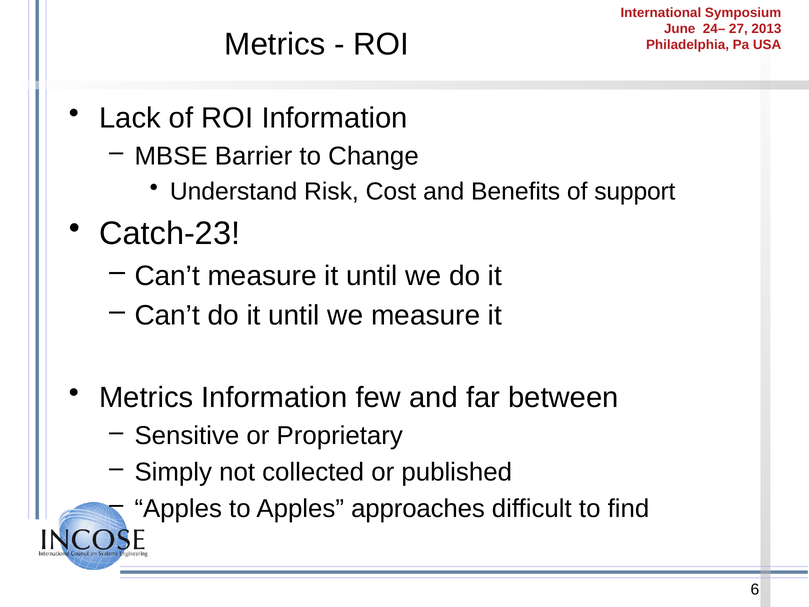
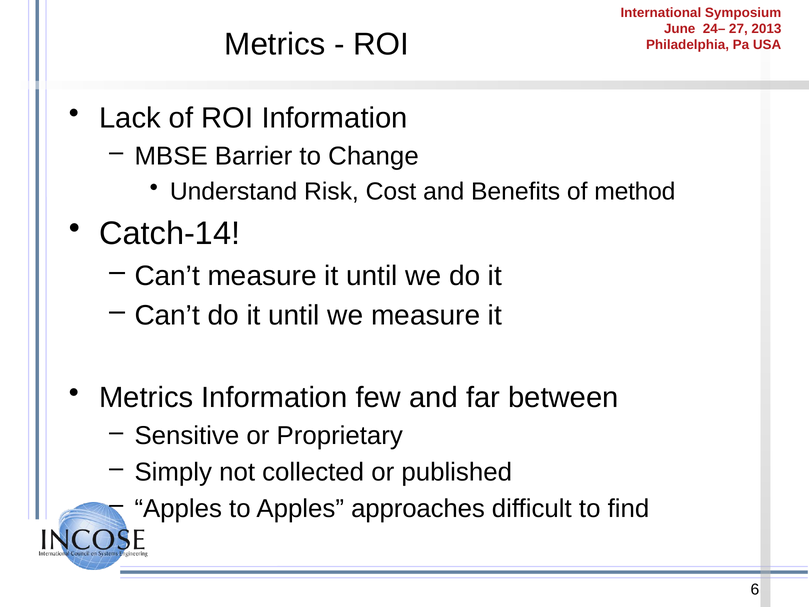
support: support -> method (635, 192)
Catch-23: Catch-23 -> Catch-14 (170, 233)
